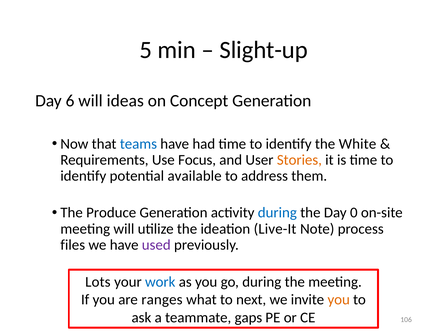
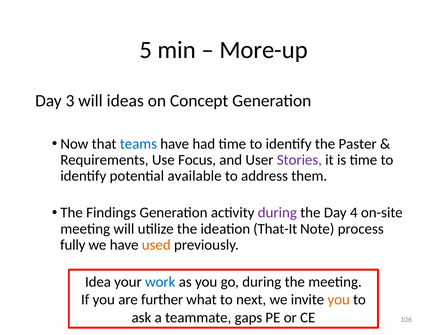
Slight-up: Slight-up -> More-up (264, 50)
6: 6 -> 3 (70, 101)
White: White -> Paster (358, 144)
Stories colour: orange -> purple (299, 160)
Produce: Produce -> Findings (111, 213)
during colour: blue -> purple (277, 213)
0: 0 -> 4 (354, 213)
Live-It: Live-It -> That-It (275, 229)
files: files -> fully (73, 245)
used colour: purple -> orange (156, 245)
Lots: Lots -> Idea (98, 282)
ranges: ranges -> further (162, 300)
